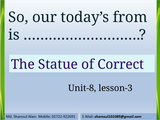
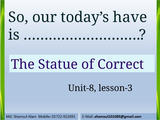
from: from -> have (130, 17)
